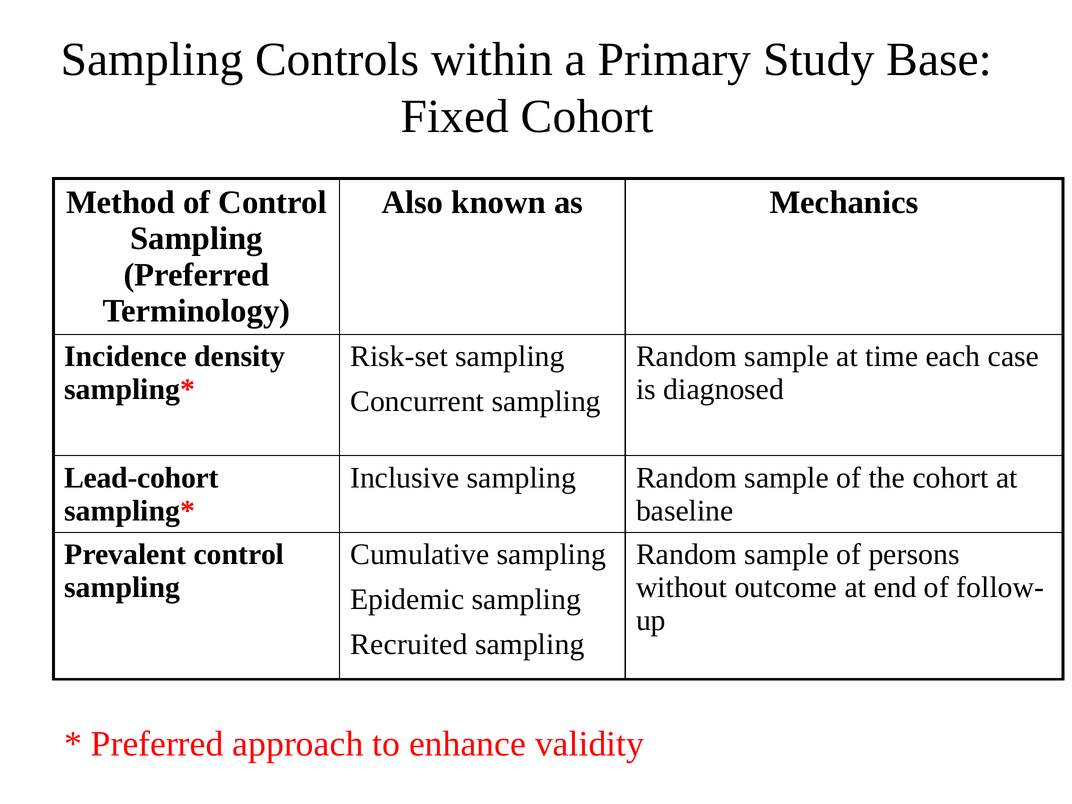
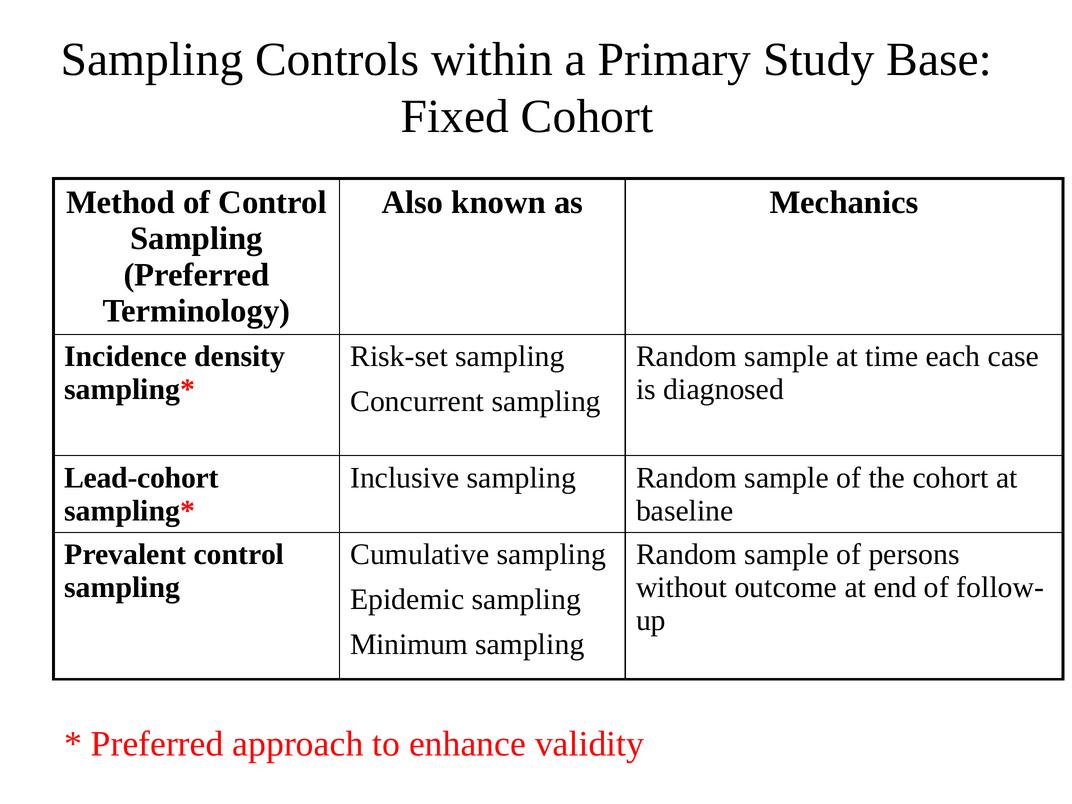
Recruited: Recruited -> Minimum (409, 644)
